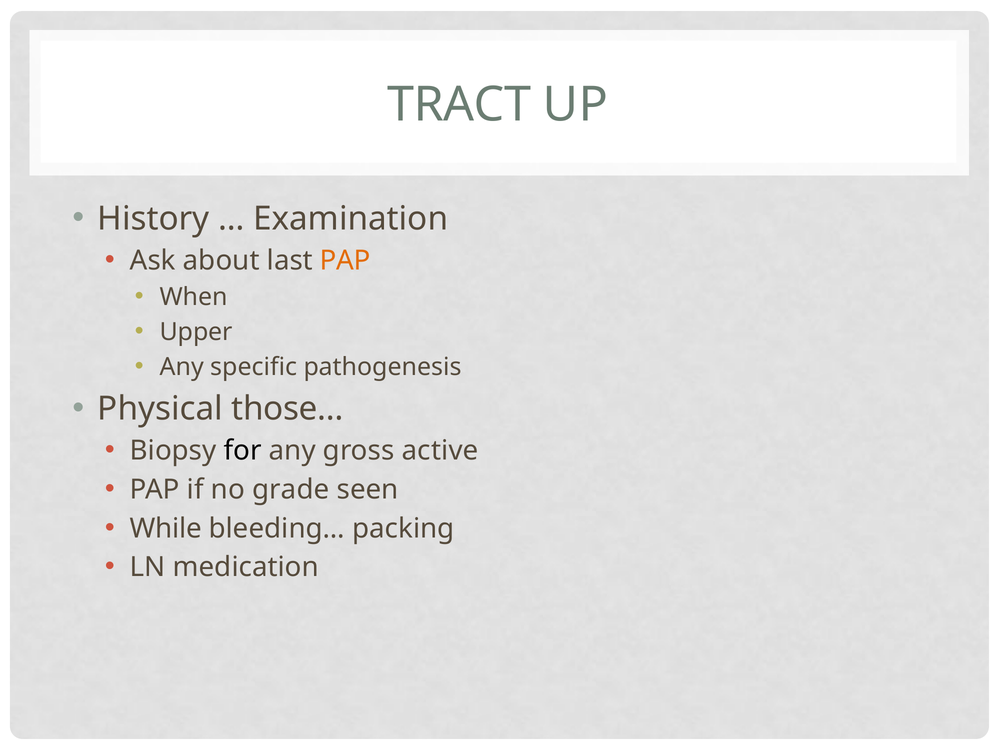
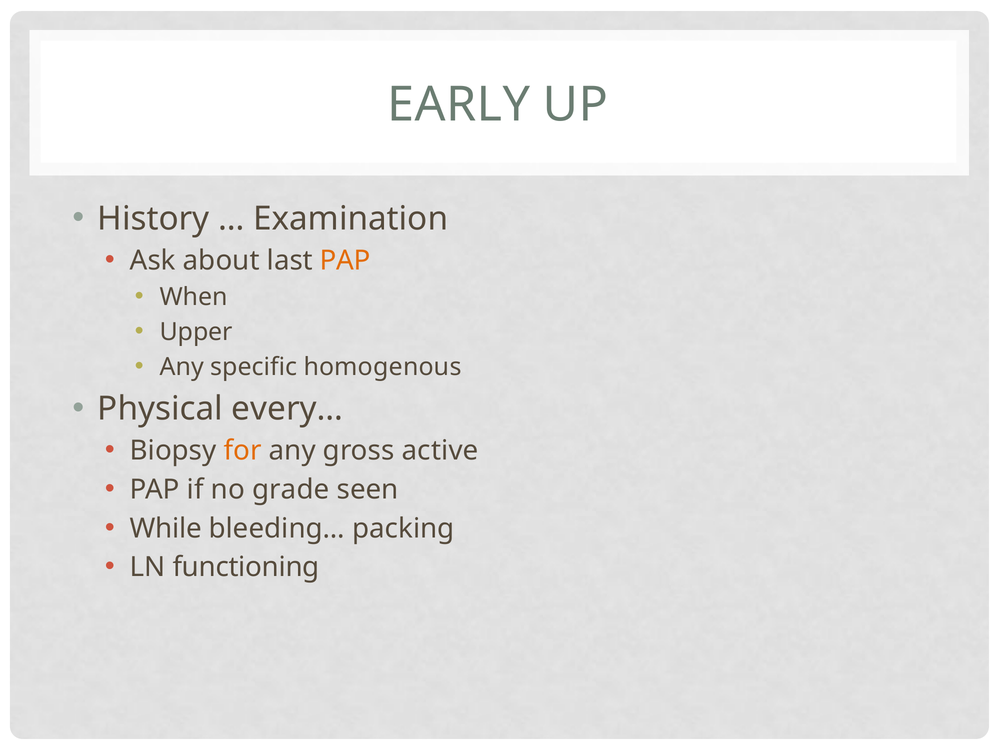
TRACT: TRACT -> EARLY (459, 105)
pathogenesis: pathogenesis -> homogenous (383, 367)
those…: those… -> every… (287, 409)
for colour: black -> orange (243, 451)
medication: medication -> functioning (246, 568)
